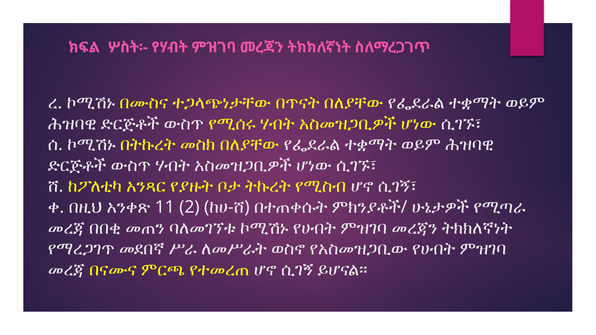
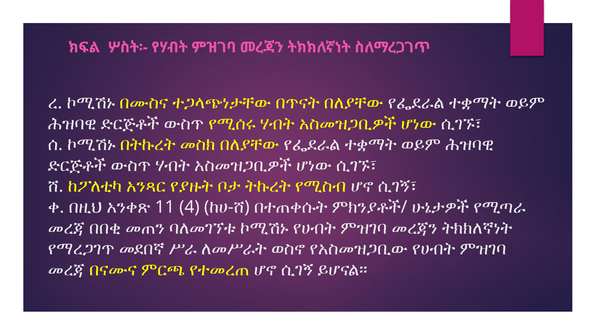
2: 2 -> 4 (189, 207)
